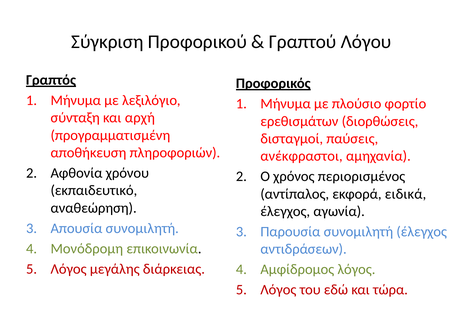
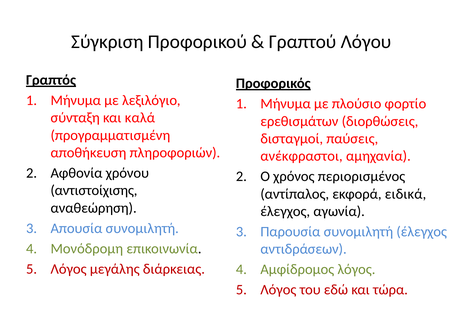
αρχή: αρχή -> καλά (140, 118)
εκπαιδευτικό: εκπαιδευτικό -> αντιστοίχισης (94, 190)
